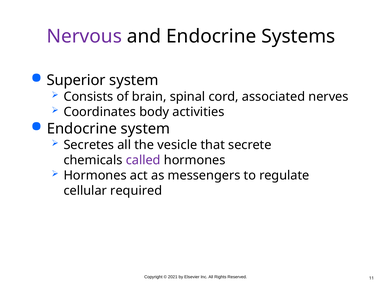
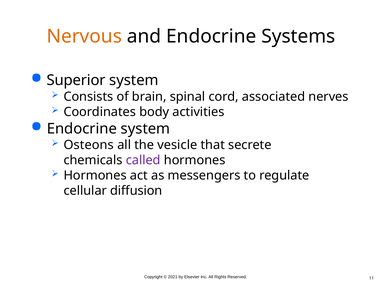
Nervous colour: purple -> orange (84, 36)
Secretes: Secretes -> Osteons (89, 145)
required: required -> diffusion (136, 191)
